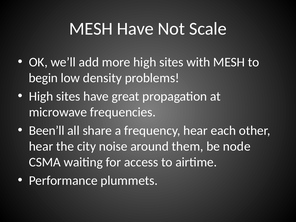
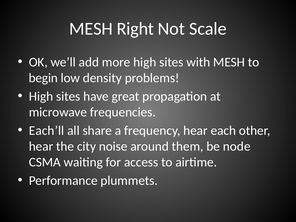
MESH Have: Have -> Right (135, 29)
Been’ll: Been’ll -> Each’ll (47, 131)
